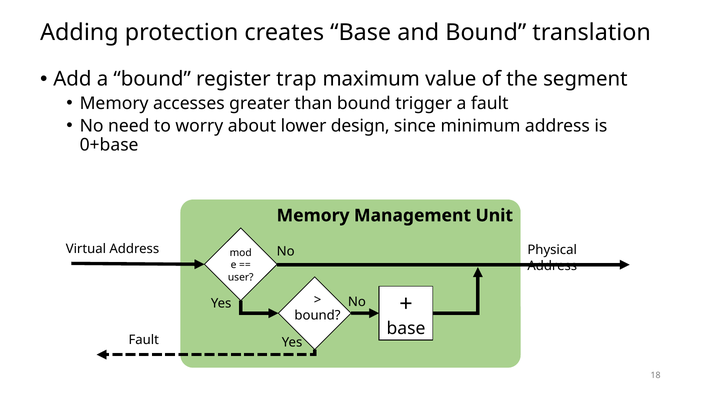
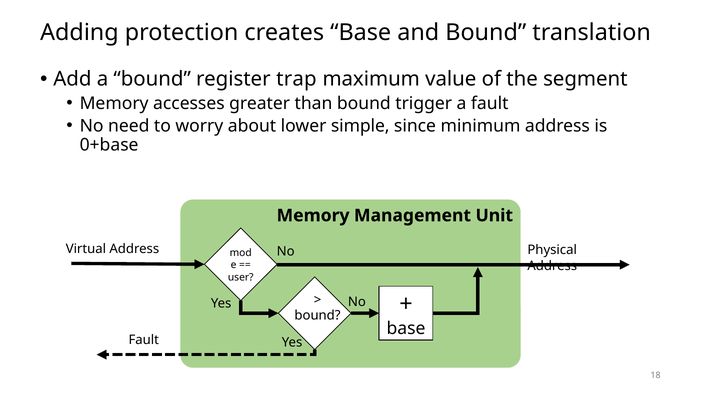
design: design -> simple (360, 126)
